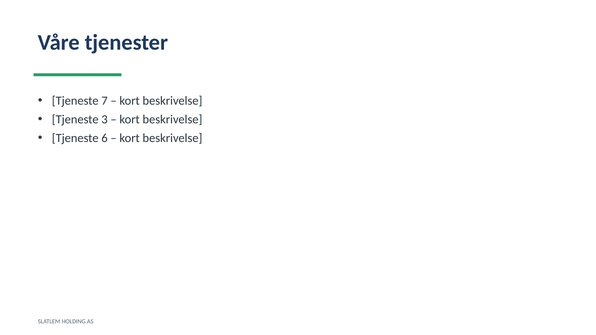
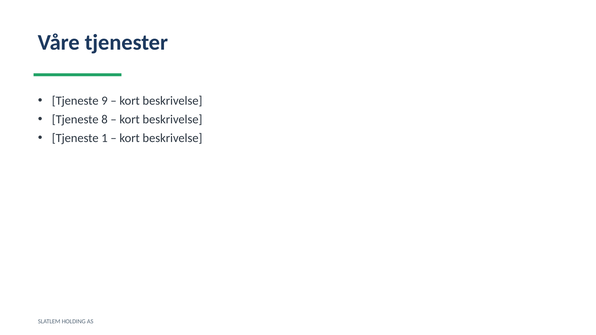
7: 7 -> 9 (104, 101)
3: 3 -> 8 (104, 120)
6: 6 -> 1 (104, 138)
